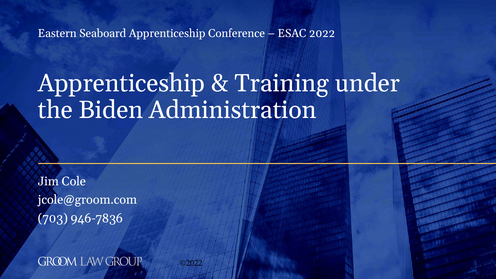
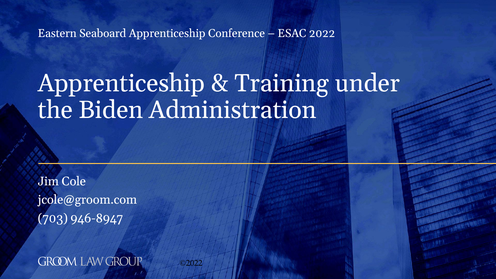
946-7836: 946-7836 -> 946-8947 (97, 218)
